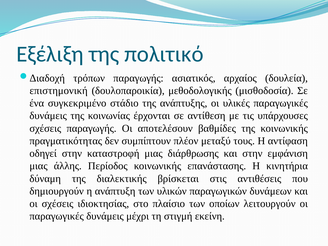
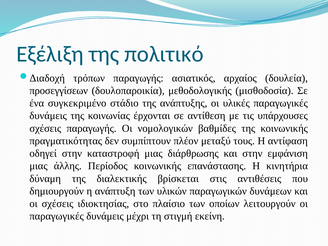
επιστημονική: επιστημονική -> προσεγγίσεων (59, 91)
αποτελέσουν: αποτελέσουν -> νομολογικών (165, 128)
